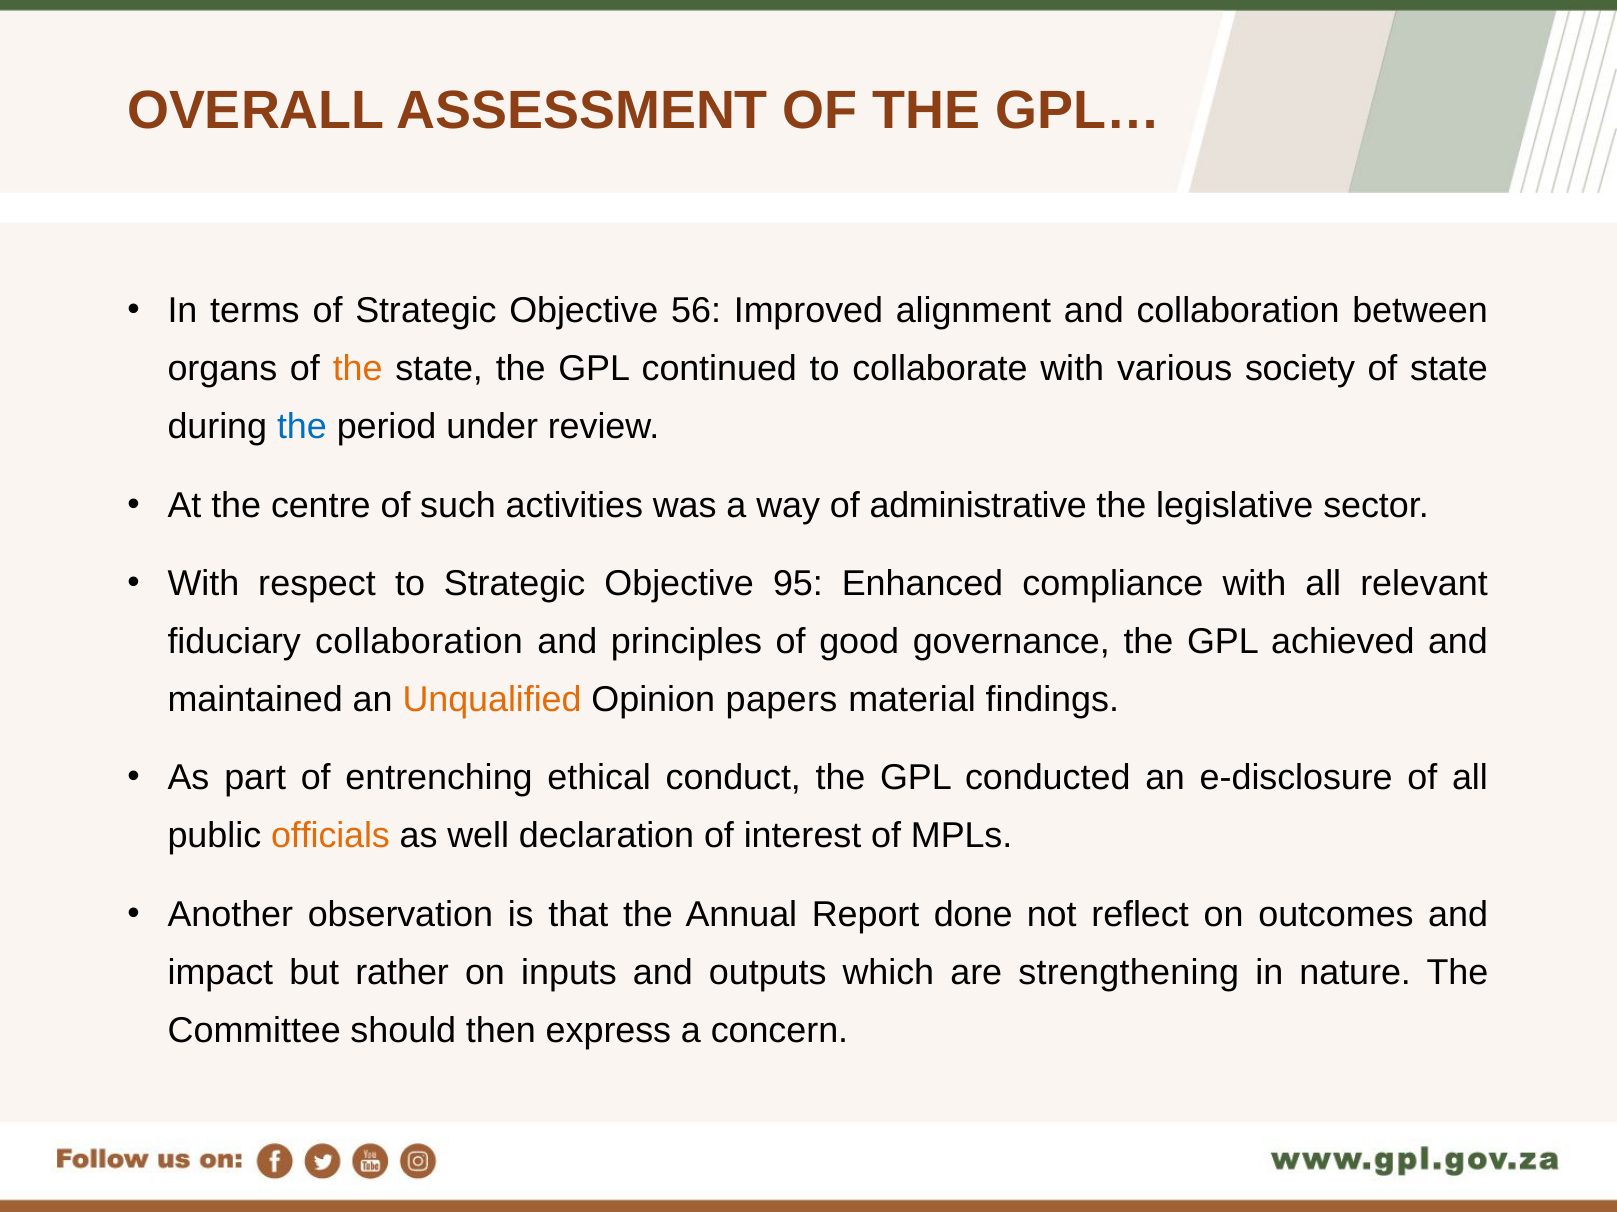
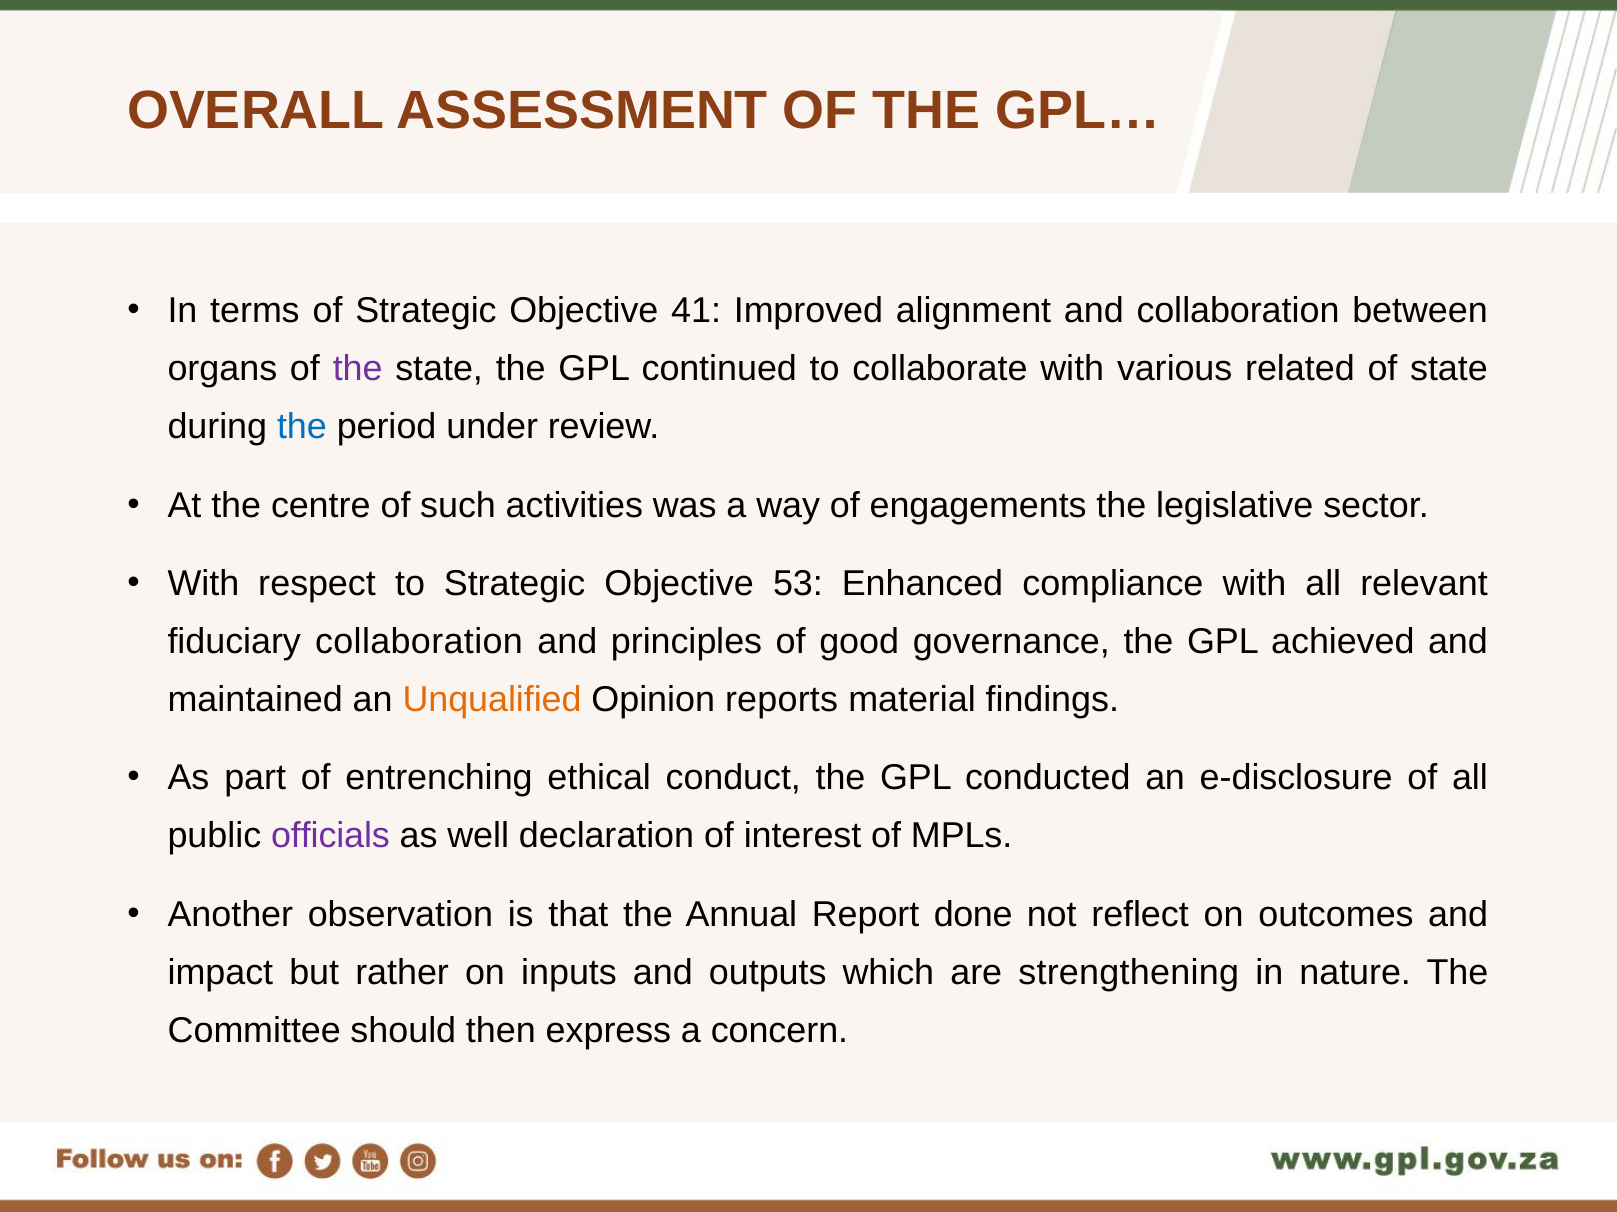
56: 56 -> 41 (696, 311)
the colour: orange -> purple (358, 369)
society: society -> related (1300, 369)
administrative: administrative -> engagements (978, 506)
95: 95 -> 53 (798, 584)
papers: papers -> reports (782, 700)
officials colour: orange -> purple (330, 837)
